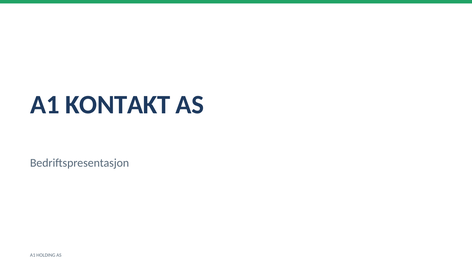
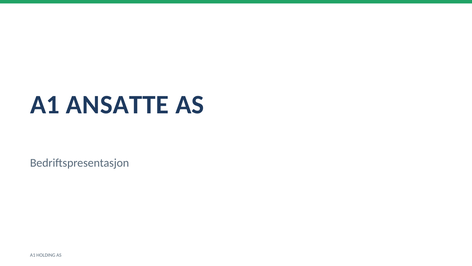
KONTAKT: KONTAKT -> ANSATTE (117, 105)
